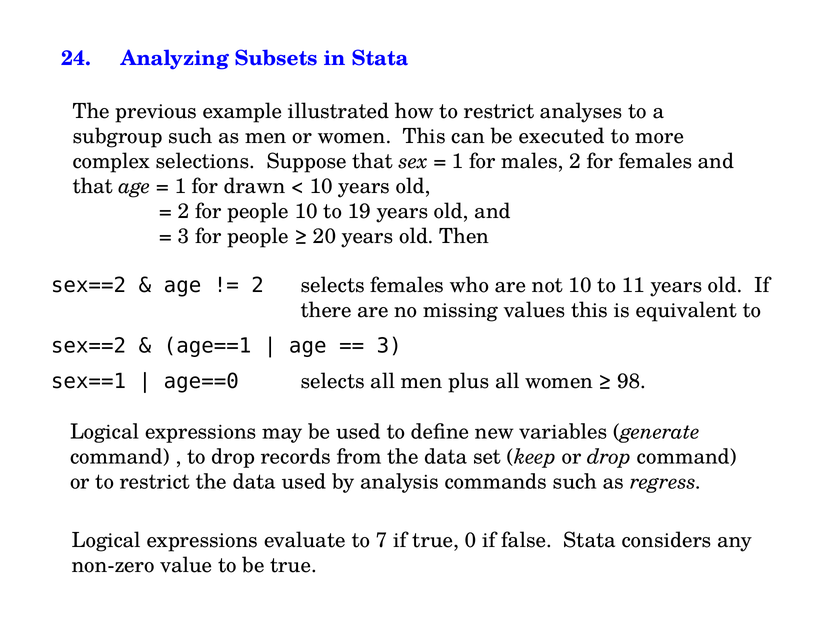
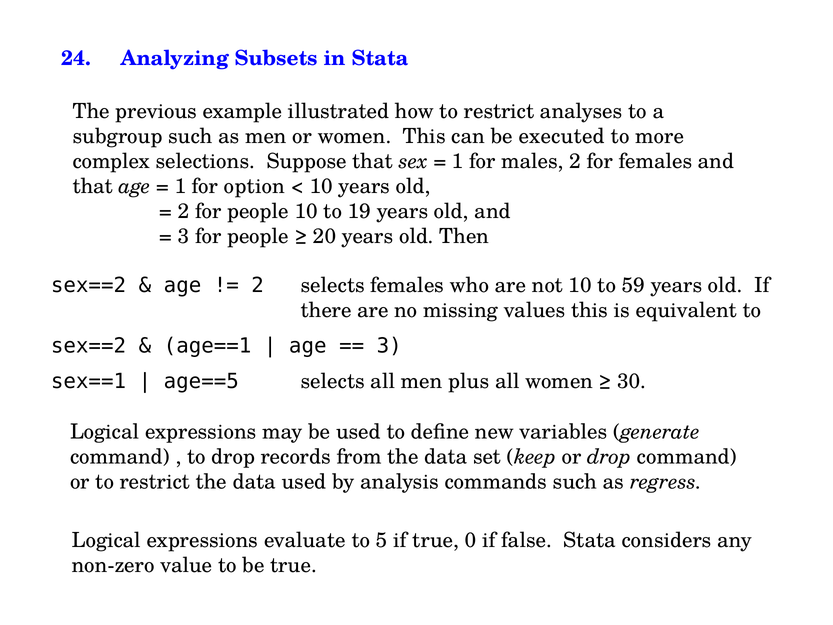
drawn: drawn -> option (255, 186)
11: 11 -> 59 (633, 285)
age==0: age==0 -> age==5 (201, 381)
98: 98 -> 30 (632, 381)
7: 7 -> 5 (382, 540)
